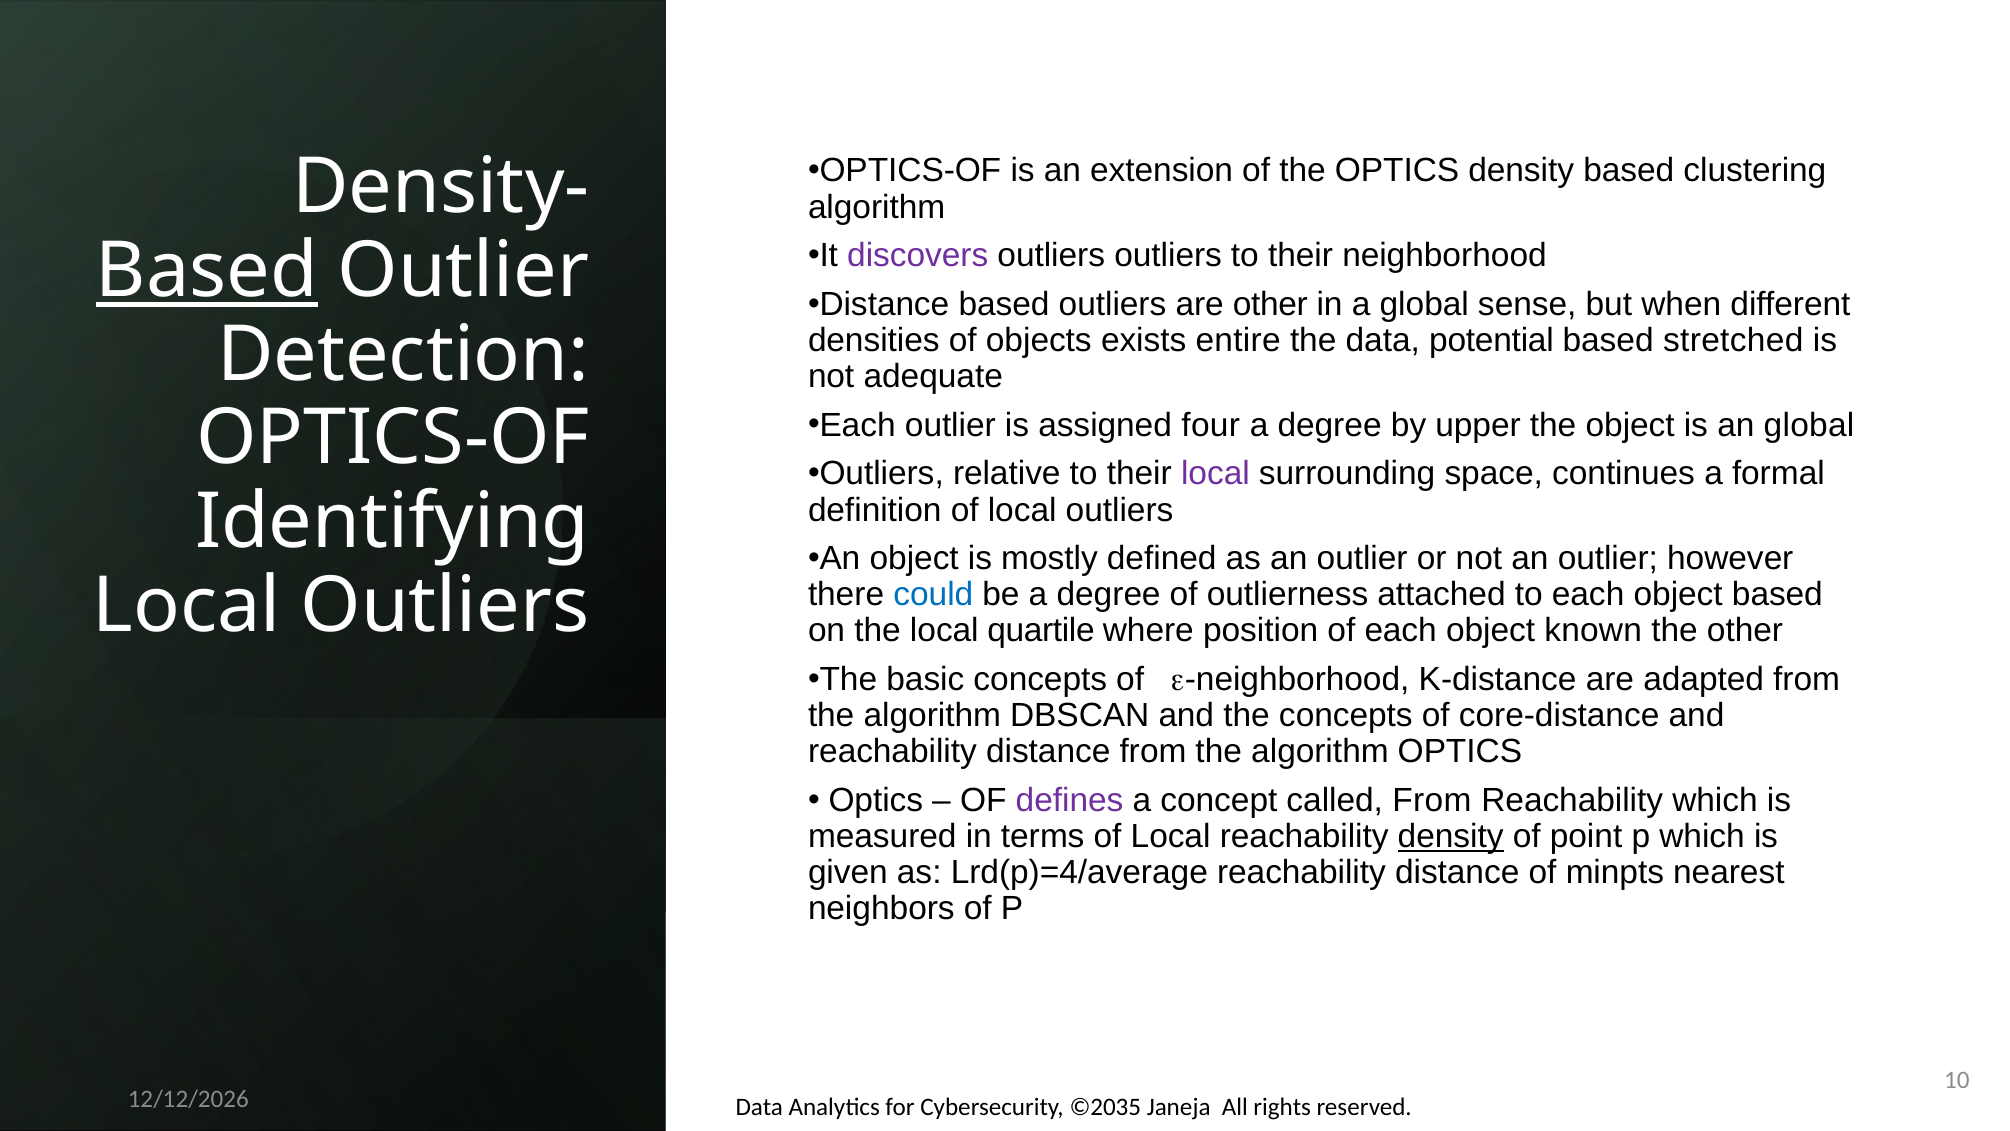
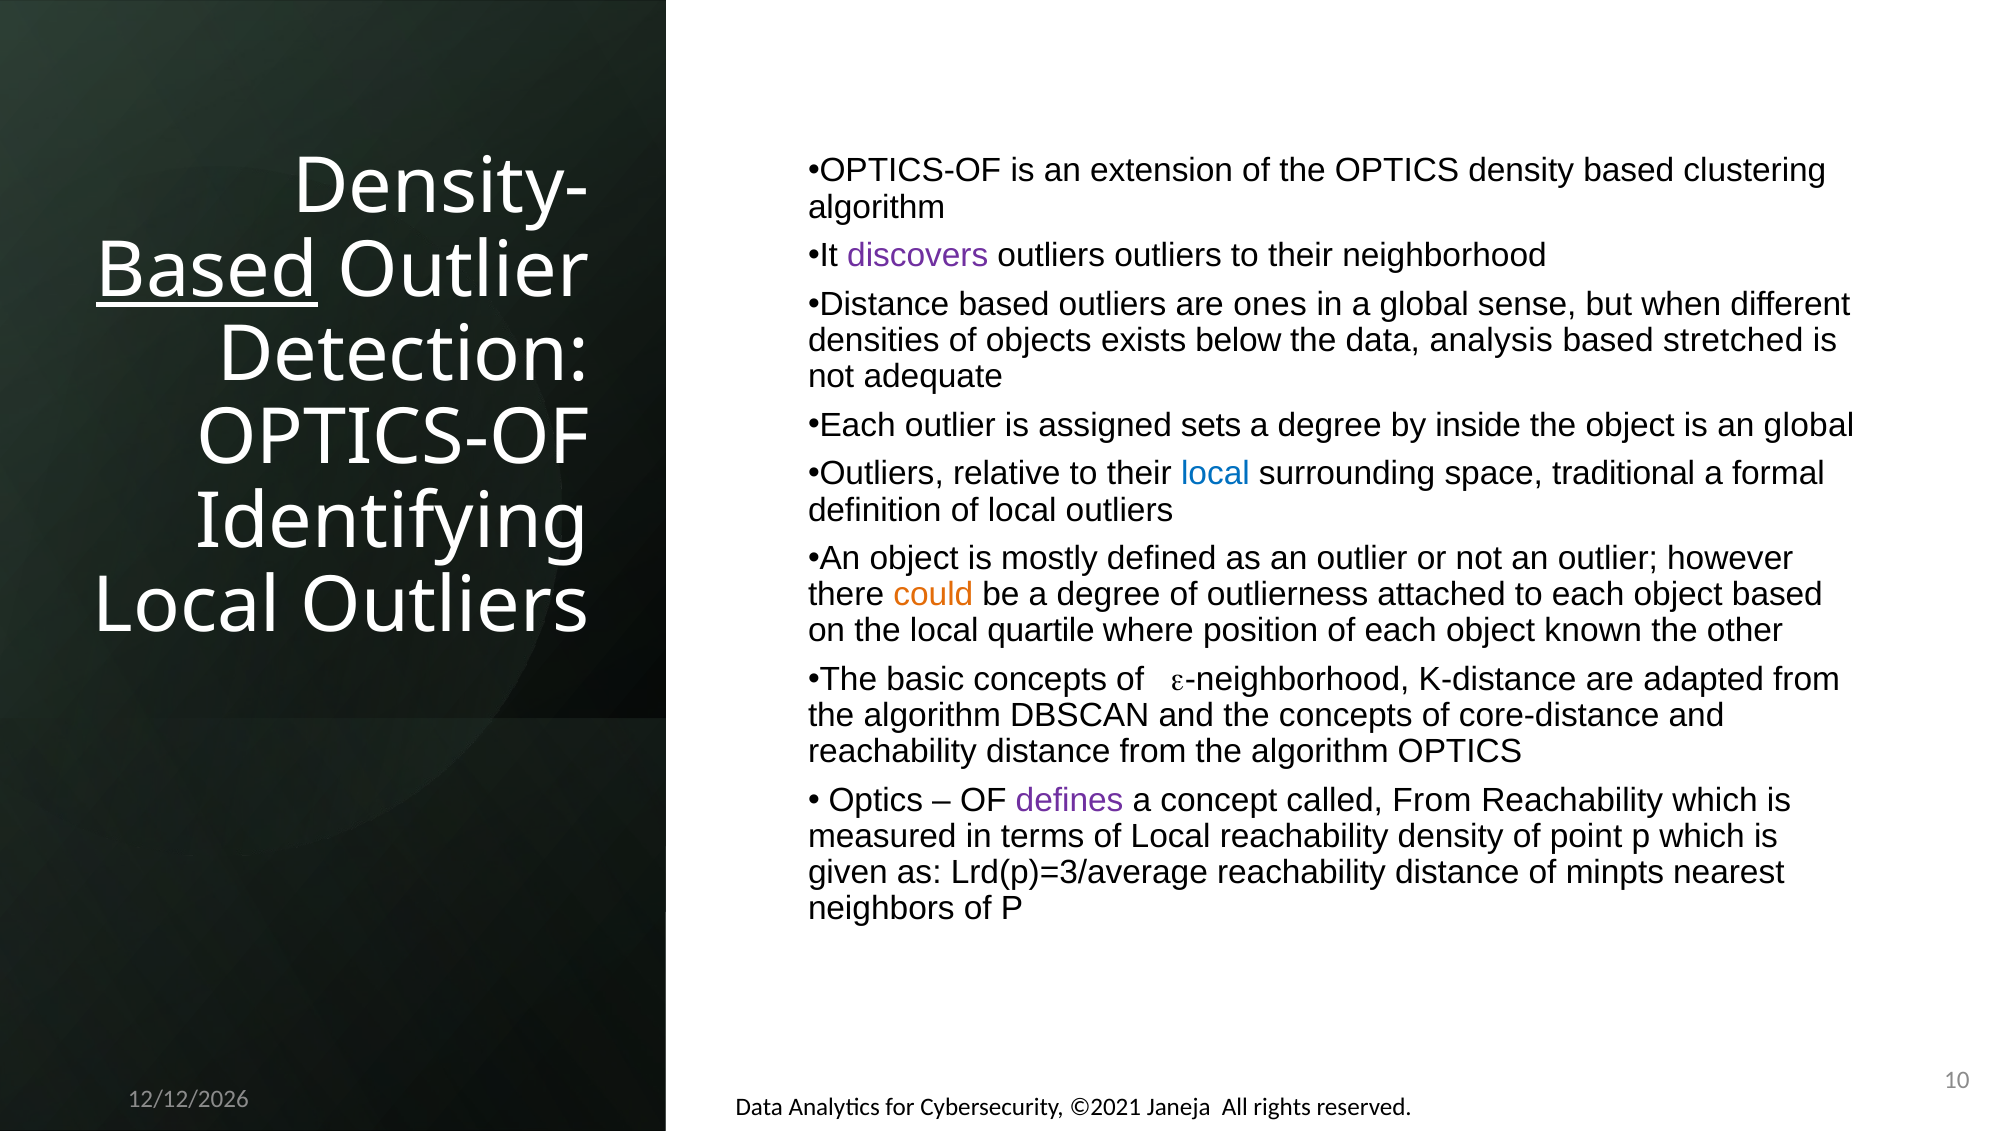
are other: other -> ones (1270, 304)
entire: entire -> below (1238, 340)
potential: potential -> analysis (1491, 340)
four: four -> sets (1211, 425)
upper: upper -> inside (1478, 425)
local colour: purple -> blue (1215, 474)
continues: continues -> traditional (1624, 474)
could colour: blue -> orange (933, 595)
density underline: present -> none (1451, 836)
Lrd(p)=4/average: Lrd(p)=4/average -> Lrd(p)=3/average (1079, 872)
©2035: ©2035 -> ©2021 (1105, 1106)
